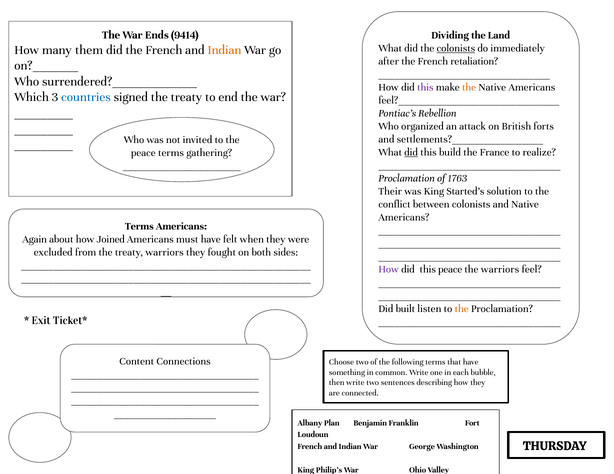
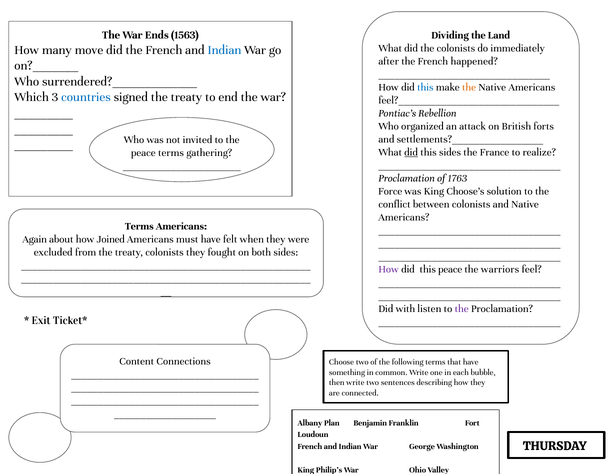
9414: 9414 -> 1563 (185, 35)
colonists underline: present -> none (456, 48)
them: them -> move (89, 50)
Indian colour: orange -> blue (224, 50)
retaliation: retaliation -> happened (474, 61)
this colour: purple -> blue (425, 87)
this build: build -> sides (450, 152)
Their: Their -> Force (390, 191)
Started’s: Started’s -> Choose’s (465, 191)
treaty warriors: warriors -> colonists (165, 252)
built: built -> with (405, 309)
the colour: orange -> purple (462, 309)
